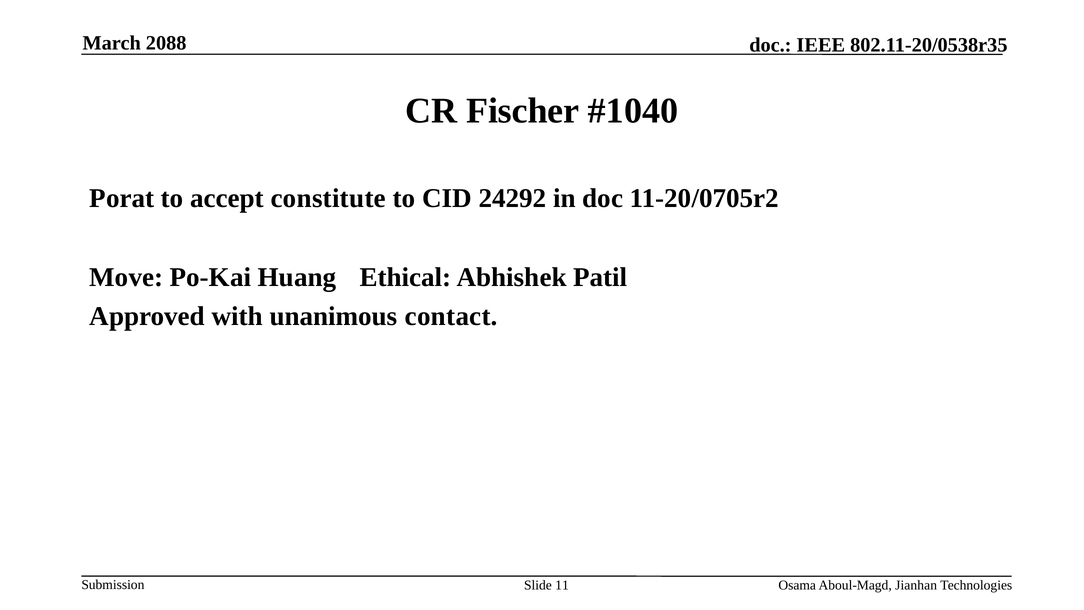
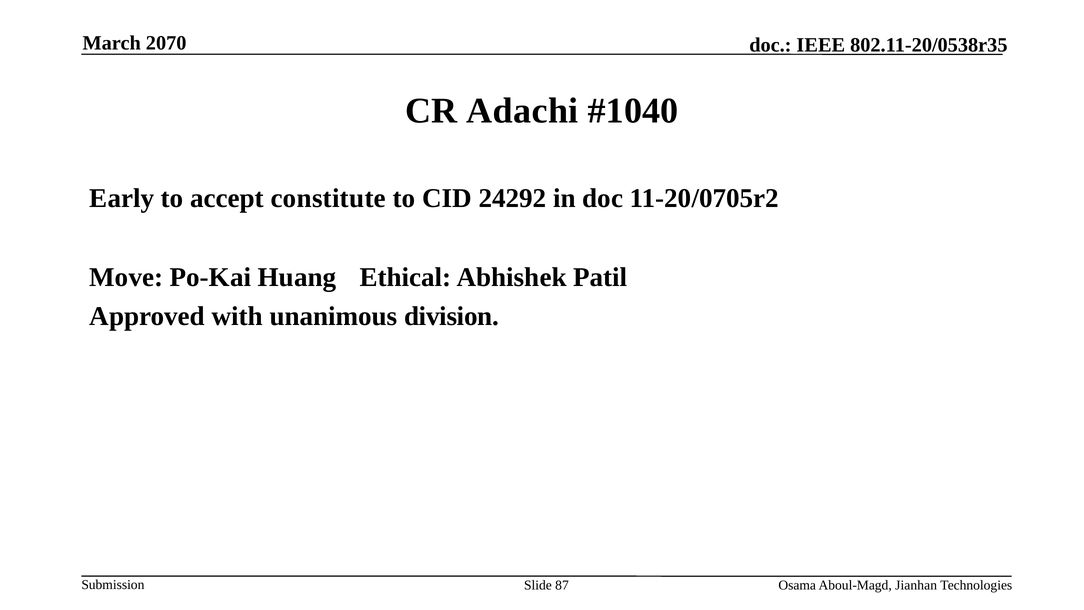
2088: 2088 -> 2070 (166, 43)
Fischer: Fischer -> Adachi (522, 111)
Porat: Porat -> Early (122, 198)
contact: contact -> division (452, 316)
11: 11 -> 87 (562, 585)
